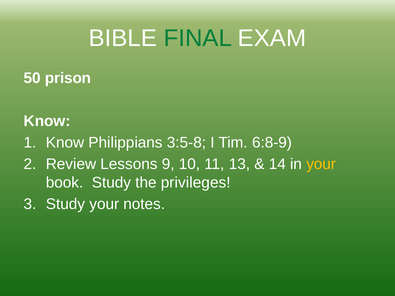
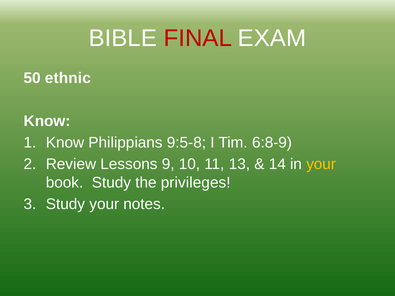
FINAL colour: green -> red (198, 38)
prison: prison -> ethnic (68, 78)
3:5-8: 3:5-8 -> 9:5-8 (186, 143)
